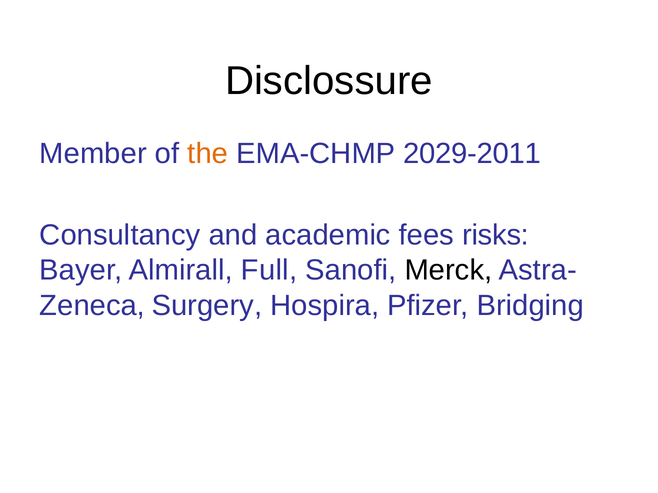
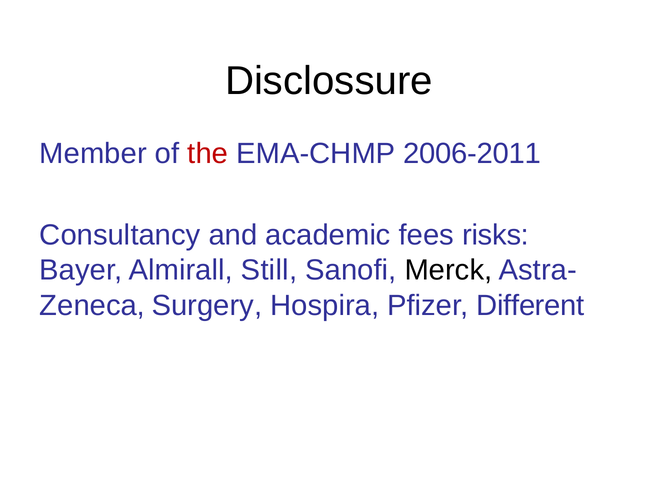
the colour: orange -> red (208, 154)
2029-2011: 2029-2011 -> 2006-2011 (472, 154)
Full: Full -> Still (269, 271)
Bridging: Bridging -> Different (530, 306)
